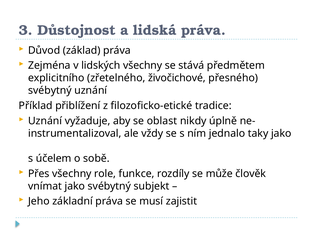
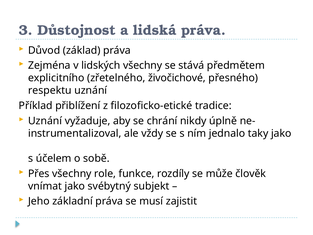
svébytný: svébytný -> respektu (50, 90)
oblast: oblast -> chrání (162, 121)
